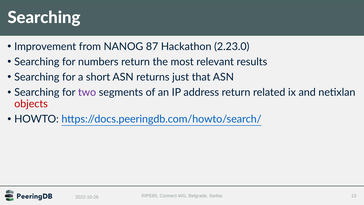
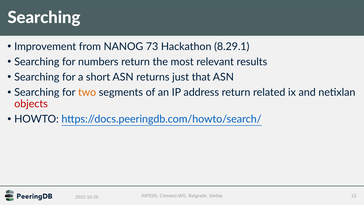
87: 87 -> 73 (152, 47)
2.23.0: 2.23.0 -> 8.29.1 (232, 47)
two colour: purple -> orange (87, 92)
